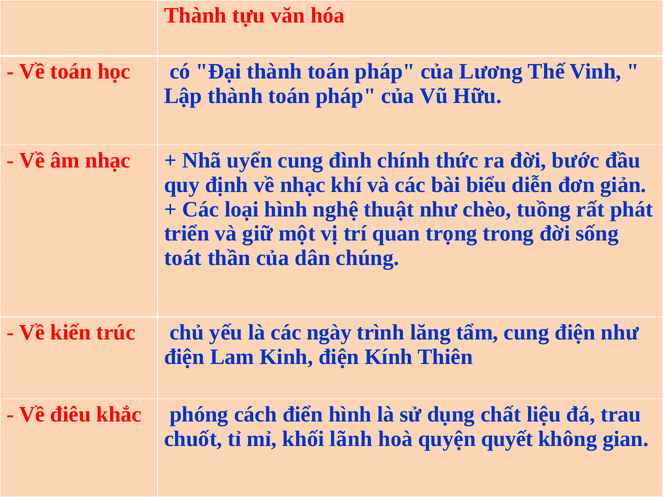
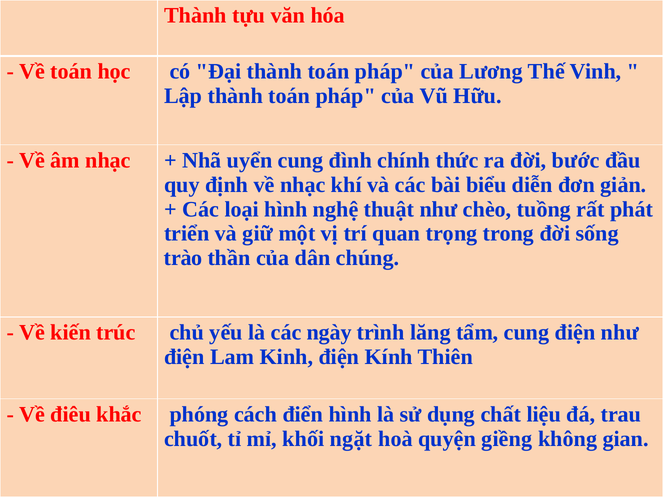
toát: toát -> trào (183, 258)
lãnh: lãnh -> ngặt (351, 439)
quyết: quyết -> giềng (507, 439)
